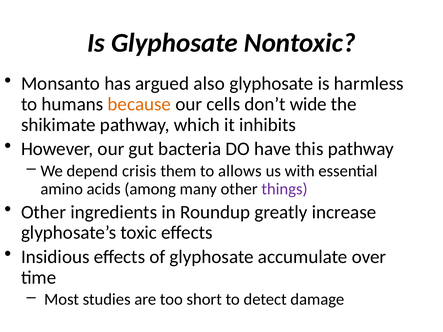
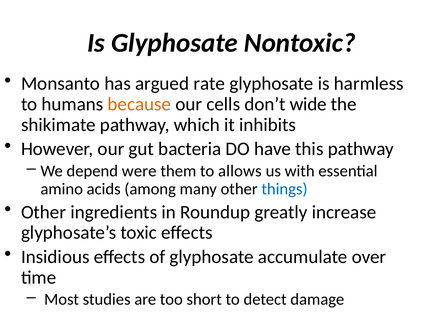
also: also -> rate (209, 84)
crisis: crisis -> were (139, 171)
things colour: purple -> blue (284, 189)
